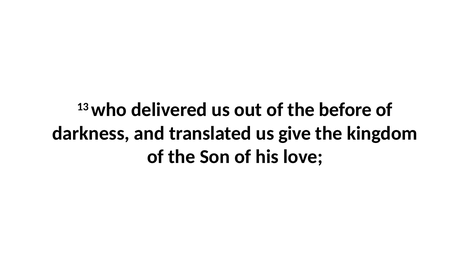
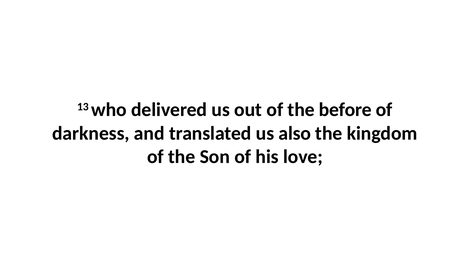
give: give -> also (295, 134)
